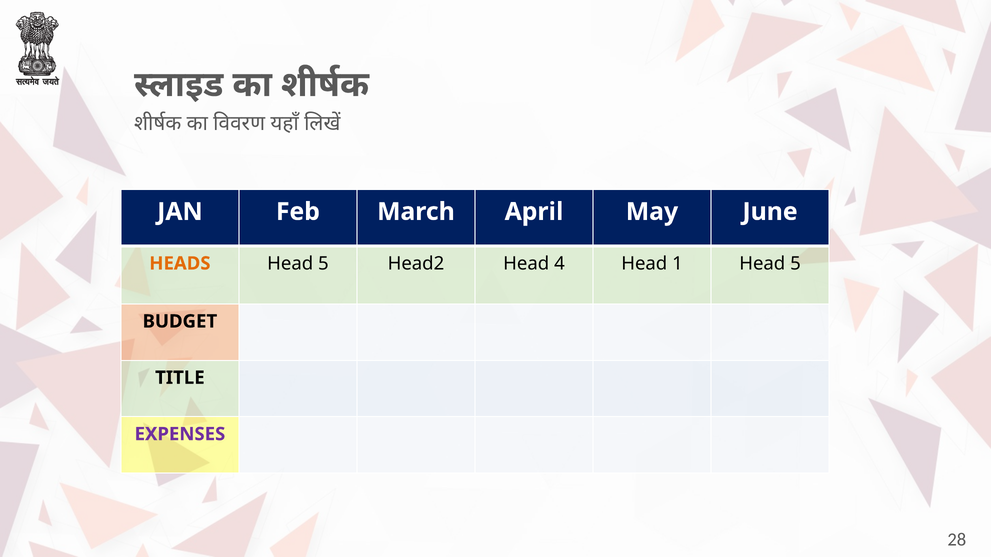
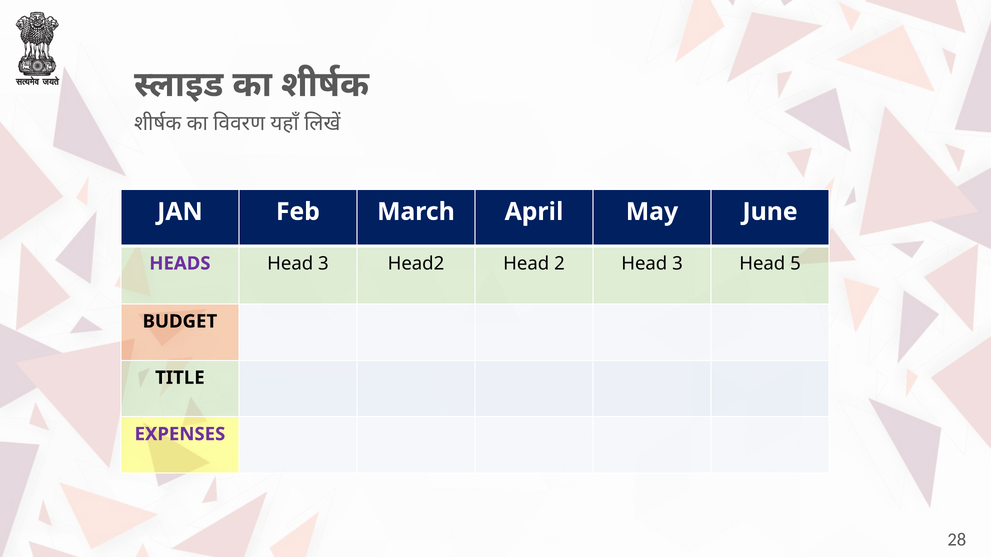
HEADS colour: orange -> purple (180, 264)
5: 5 -> 3 (323, 264)
4: 4 -> 2 (559, 264)
1: 1 -> 3 (677, 264)
